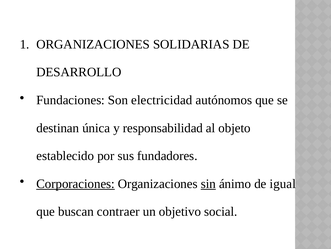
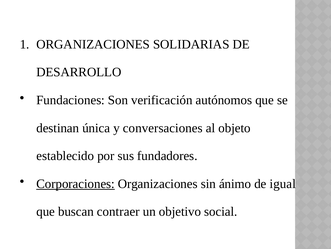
electricidad: electricidad -> verificación (162, 100)
responsabilidad: responsabilidad -> conversaciones (163, 128)
sin underline: present -> none (208, 183)
